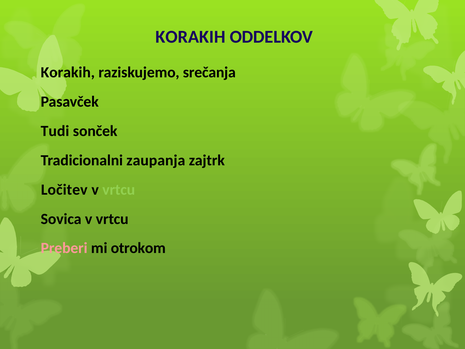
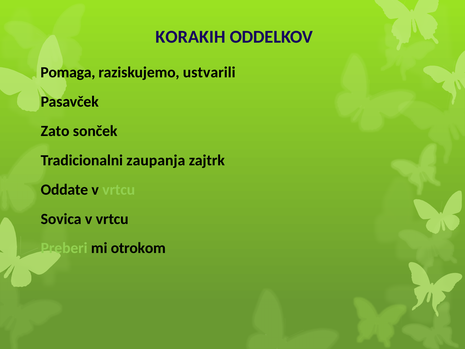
Korakih: Korakih -> Pomaga (68, 72)
srečanja: srečanja -> ustvarili (209, 72)
Tudi: Tudi -> Zato (55, 131)
Ločitev: Ločitev -> Oddate (64, 189)
Preberi colour: pink -> light green (64, 248)
